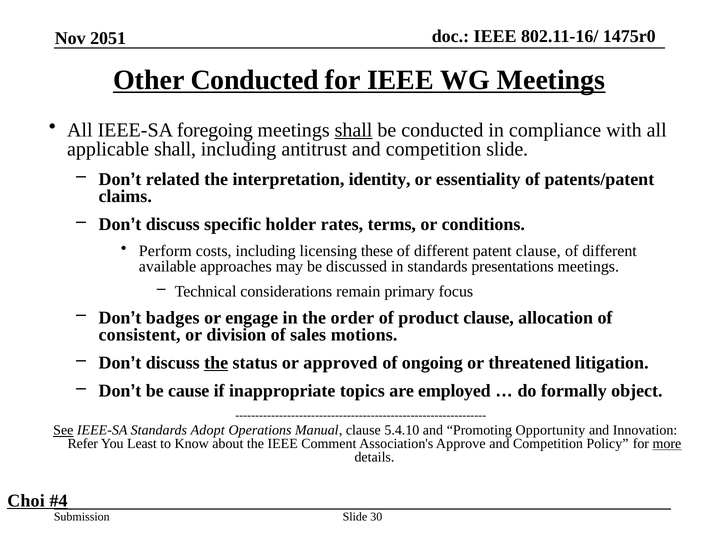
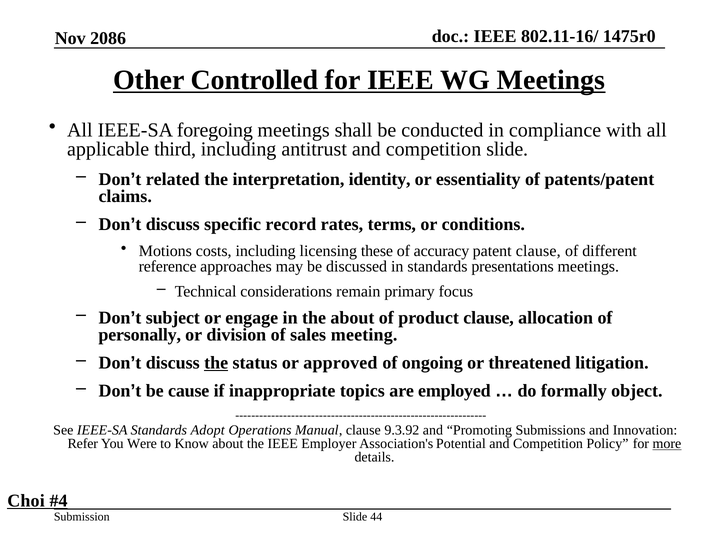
2051: 2051 -> 2086 (108, 38)
Other Conducted: Conducted -> Controlled (255, 80)
shall underline: present -> none (354, 130)
applicable shall: shall -> third (175, 149)
holder: holder -> record (291, 224)
Perform: Perform -> Motions (165, 251)
different: different -> accuracy (442, 251)
available: available -> reference (168, 267)
badges: badges -> subject (173, 318)
the order: order -> about (352, 318)
consistent: consistent -> personally (140, 335)
motions: motions -> meeting (364, 335)
See underline: present -> none (63, 431)
5.4.10: 5.4.10 -> 9.3.92 (402, 431)
Opportunity: Opportunity -> Submissions (551, 431)
Least: Least -> Were (142, 444)
Comment: Comment -> Employer (329, 444)
Approve: Approve -> Potential (461, 444)
30: 30 -> 44 (376, 517)
